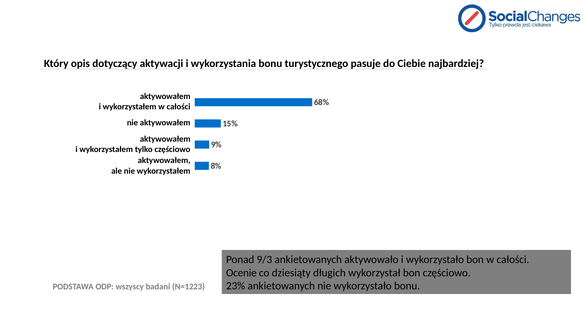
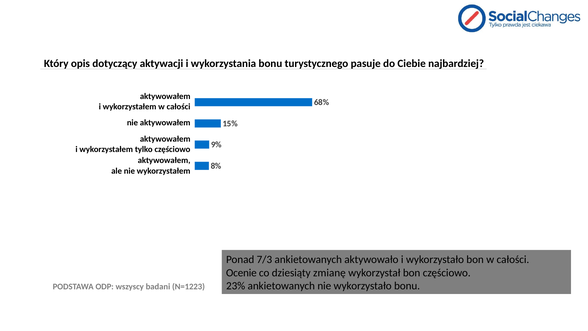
9/3: 9/3 -> 7/3 (264, 259)
długich: długich -> zmianę (329, 273)
